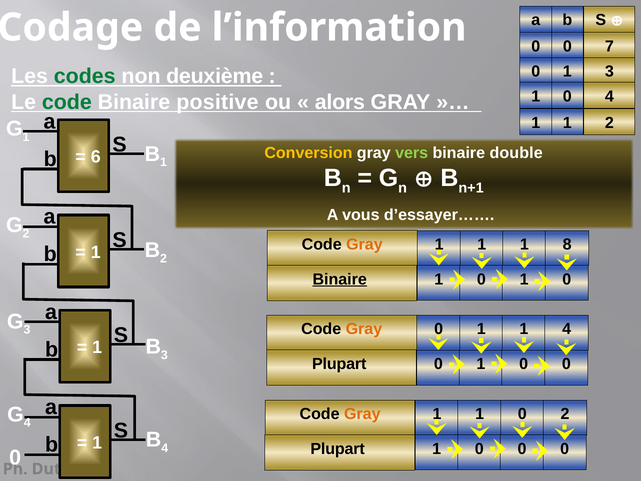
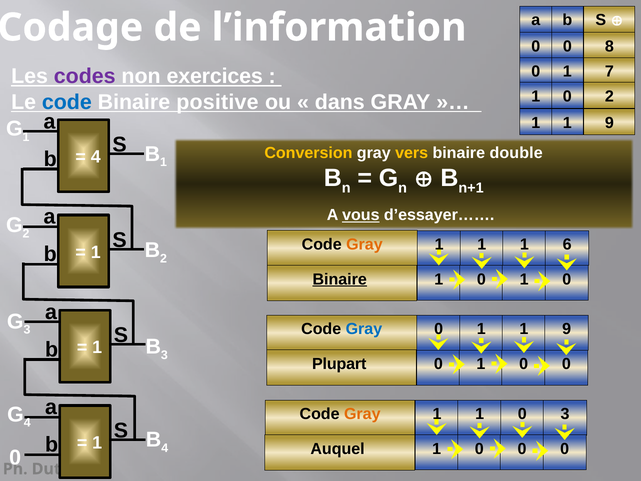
7: 7 -> 8 (609, 46)
0 3: 3 -> 7 (609, 72)
codes colour: green -> purple (85, 76)
deuxième: deuxième -> exercices (215, 76)
4: 4 -> 2 (609, 96)
code colour: green -> blue (67, 102)
alors: alors -> dans (340, 102)
2: 2 -> 9 (609, 123)
vers colour: light green -> yellow (412, 153)
6: 6 -> 4 (96, 157)
vous underline: none -> present (361, 215)
8: 8 -> 6 (567, 244)
Gray colour: orange -> blue (364, 329)
4: 4 -> 9 (567, 329)
2: 2 -> 3 (565, 414)
Plupart: Plupart -> Auquel (338, 449)
